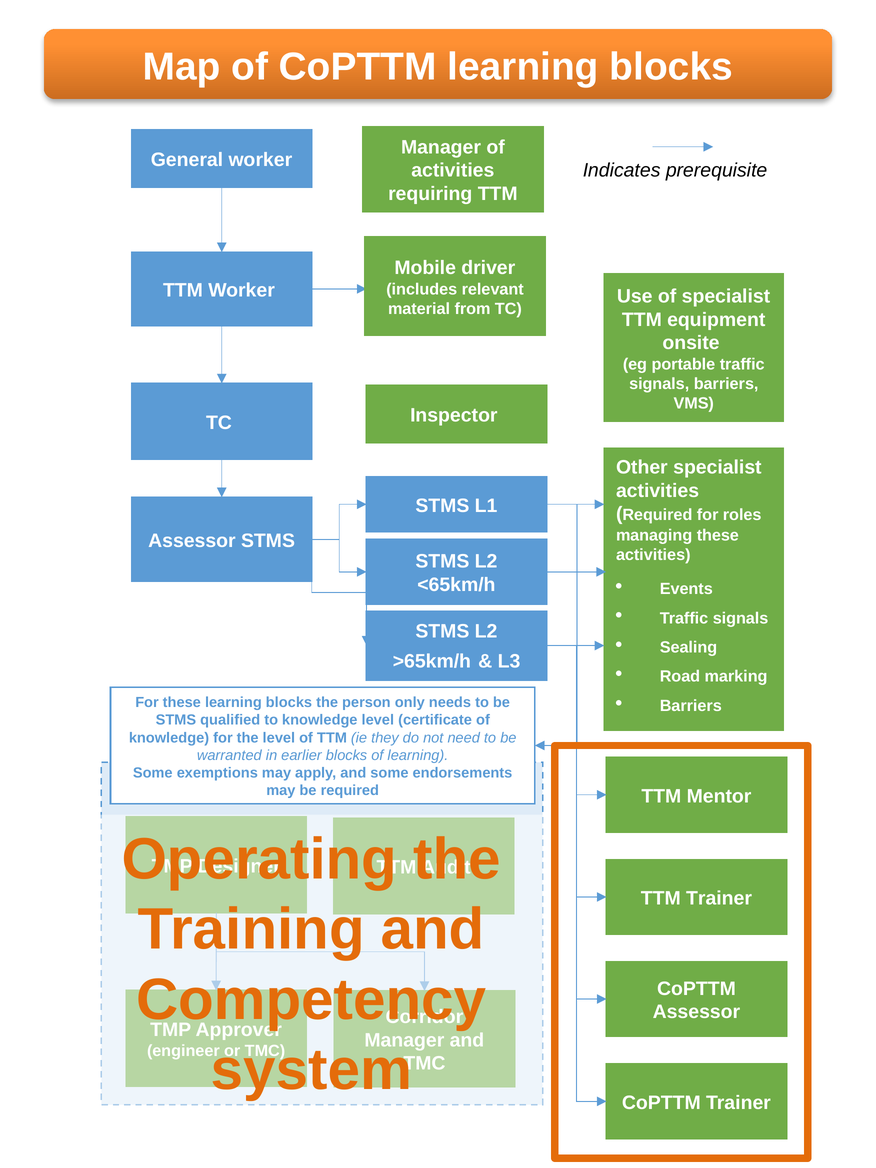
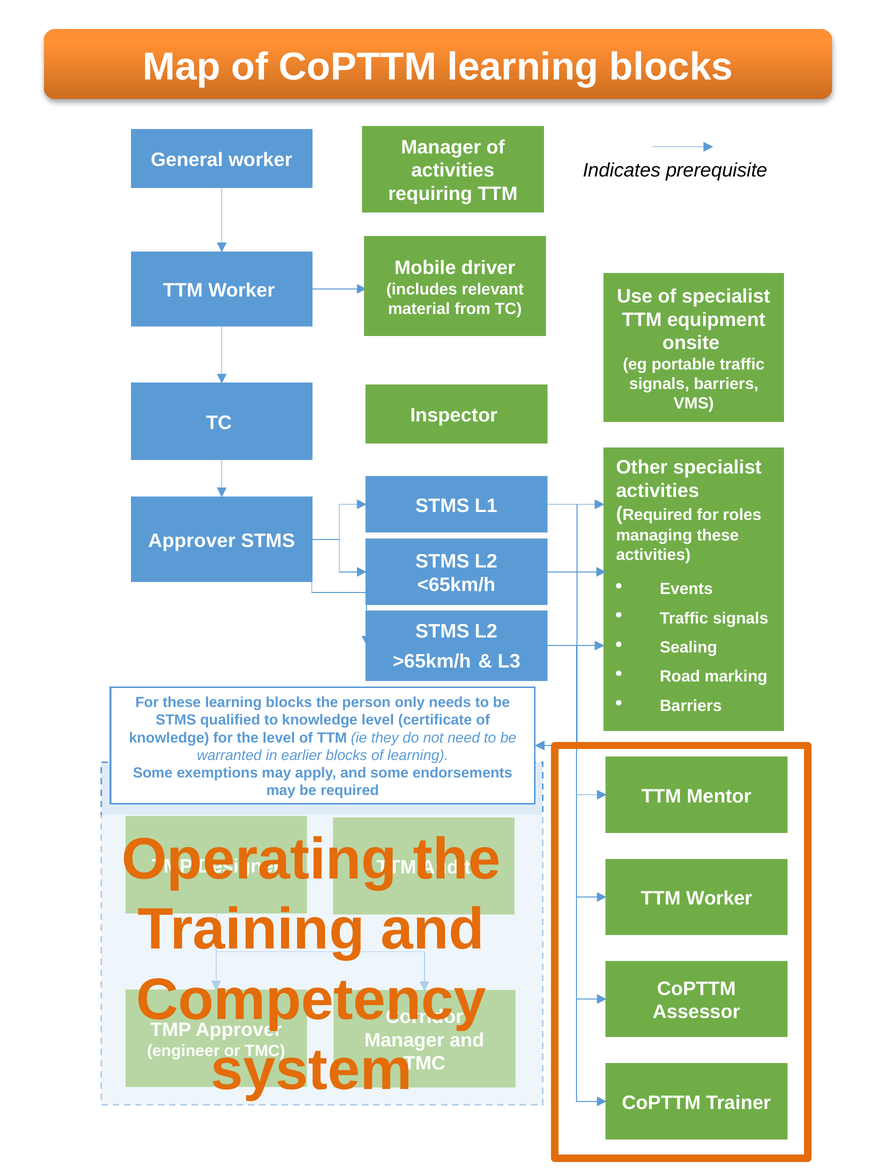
Assessor: Assessor -> Approver (192, 541)
Trainer: Trainer -> Worker (719, 898)
